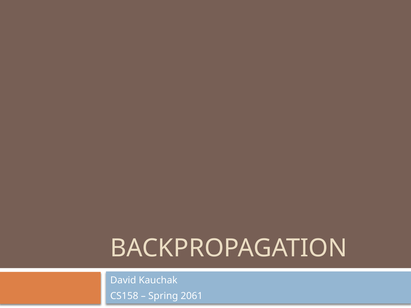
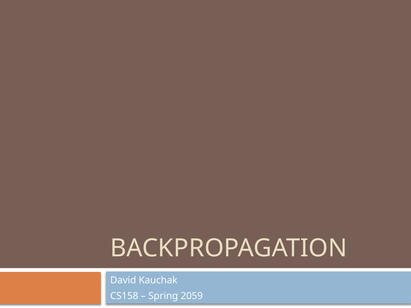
2061: 2061 -> 2059 (192, 296)
